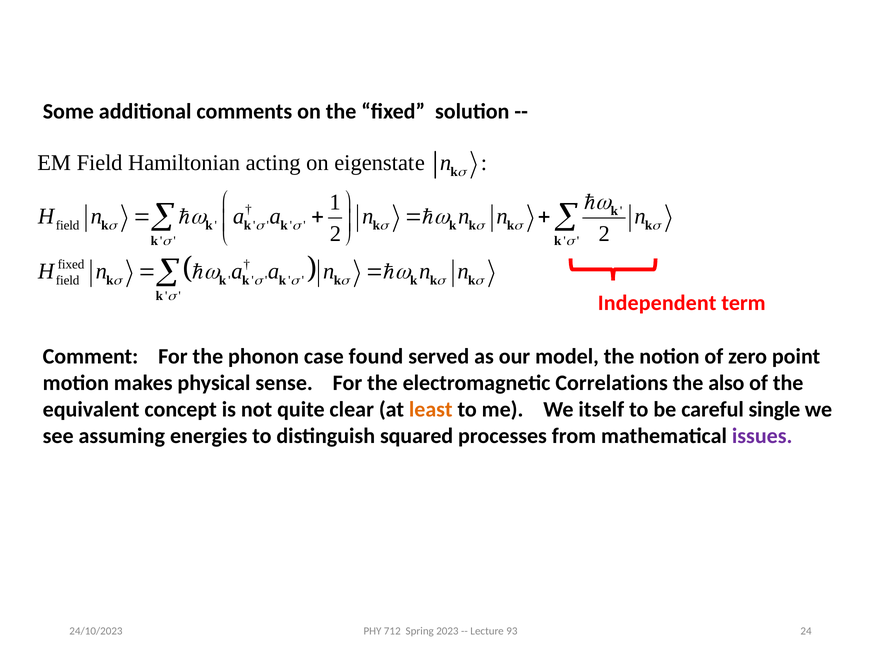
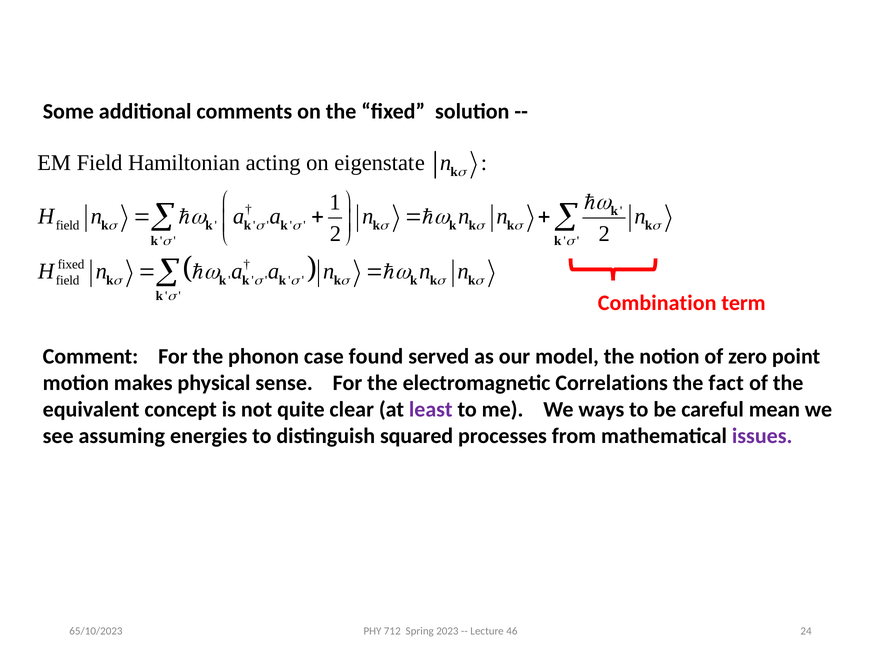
Independent: Independent -> Combination (657, 303)
also: also -> fact (726, 383)
least colour: orange -> purple (431, 409)
itself: itself -> ways (601, 409)
single: single -> mean (774, 409)
93: 93 -> 46 (512, 631)
24/10/2023: 24/10/2023 -> 65/10/2023 (96, 631)
